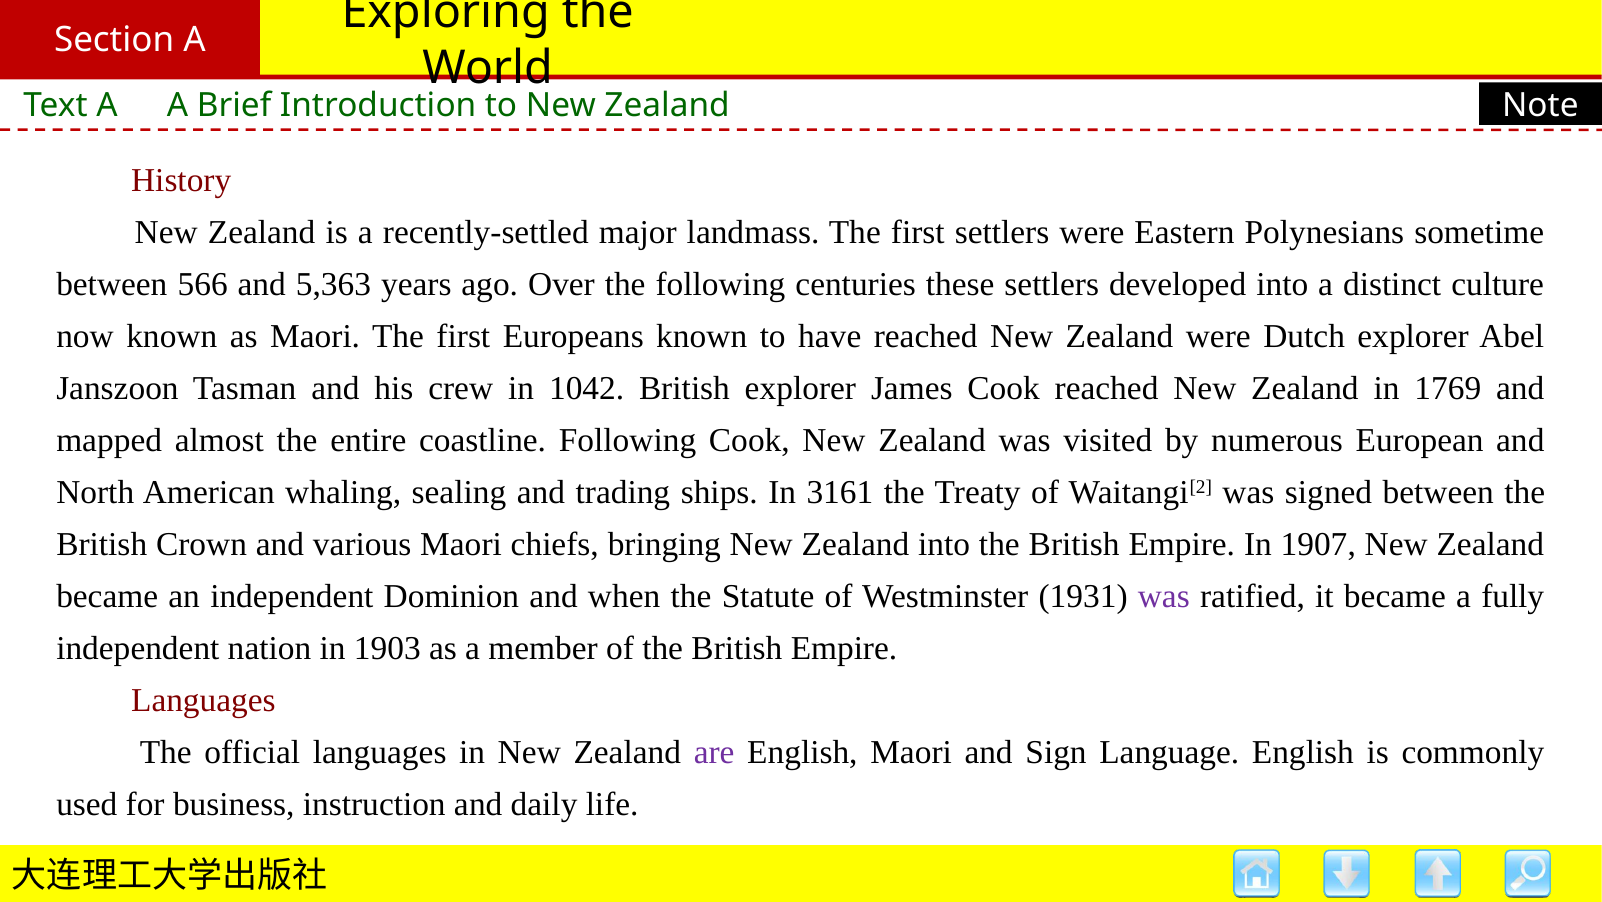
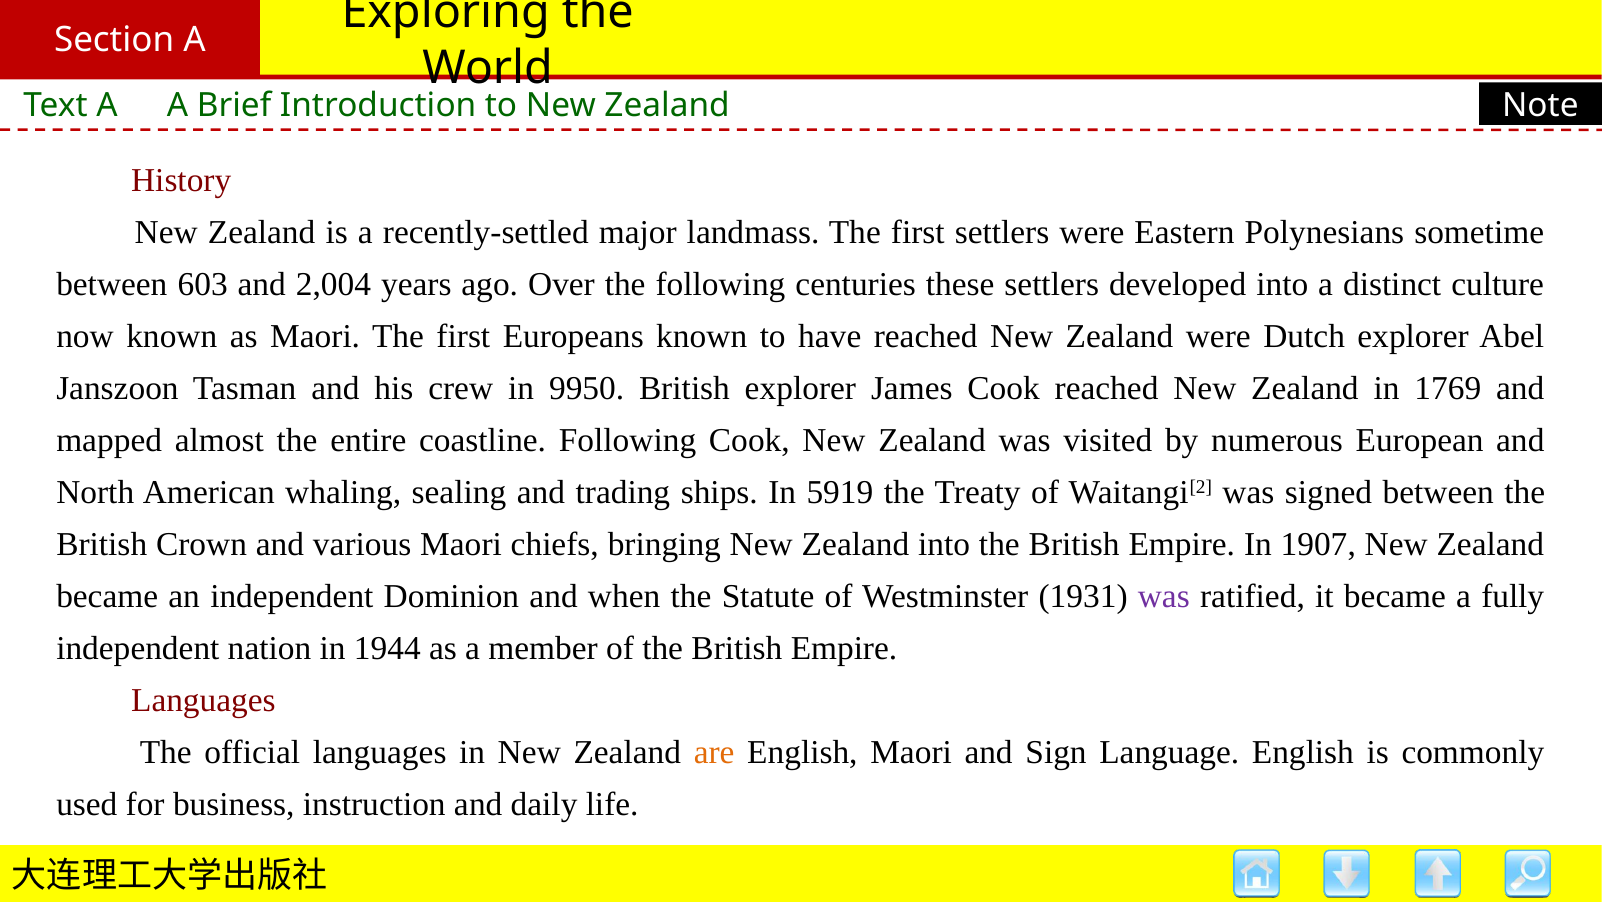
566: 566 -> 603 (203, 284)
5,363: 5,363 -> 2,004 (334, 284)
1042: 1042 -> 9950 (587, 388)
3161: 3161 -> 5919 (840, 492)
1903: 1903 -> 1944 (387, 649)
are colour: purple -> orange (714, 753)
